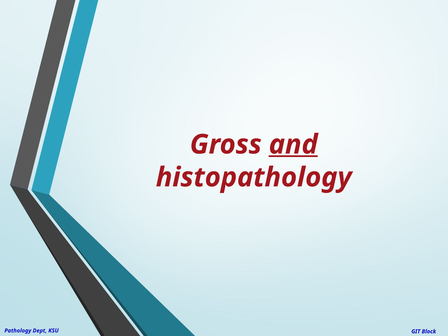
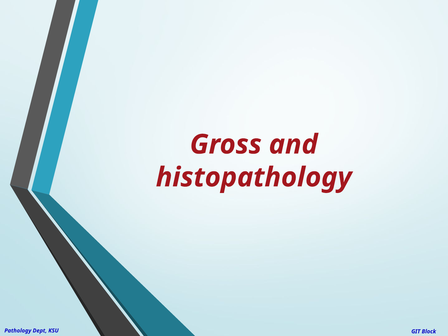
and underline: present -> none (293, 145)
